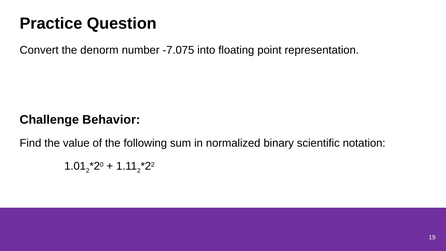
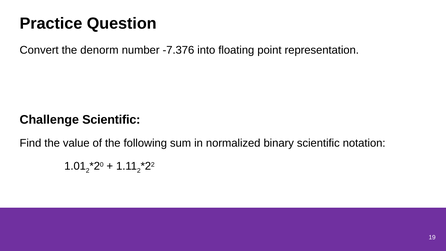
-7.075: -7.075 -> -7.376 (178, 50)
Challenge Behavior: Behavior -> Scientific (111, 120)
